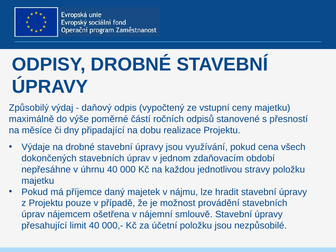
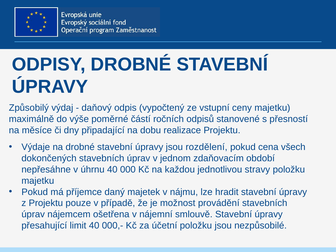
využívání: využívání -> rozdělení (207, 147)
